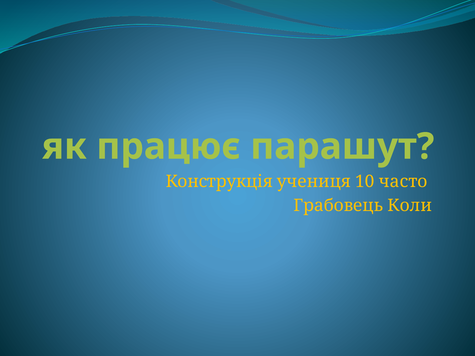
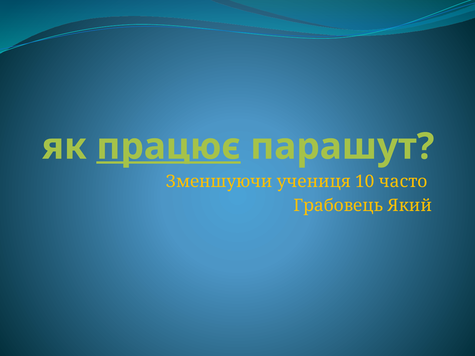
працює underline: none -> present (169, 147)
Конструкція: Конструкція -> Зменшуючи (219, 182)
Коли: Коли -> Який (410, 206)
